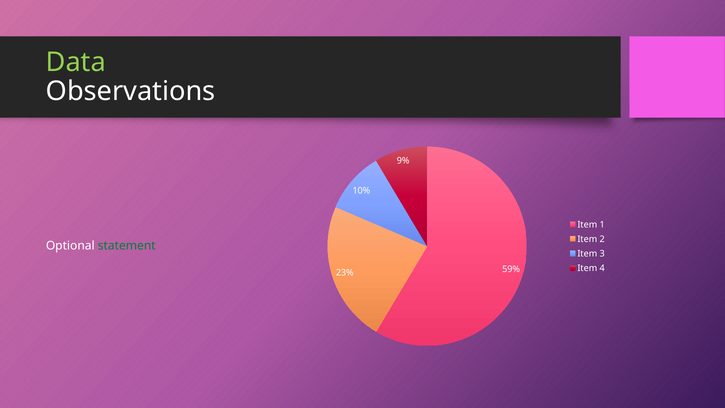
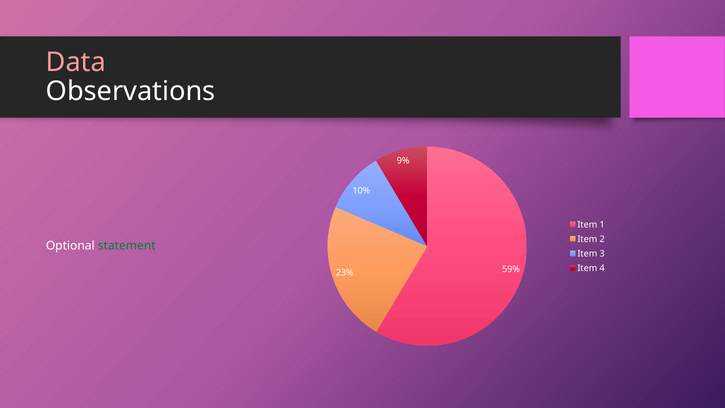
Data colour: light green -> pink (76, 62)
